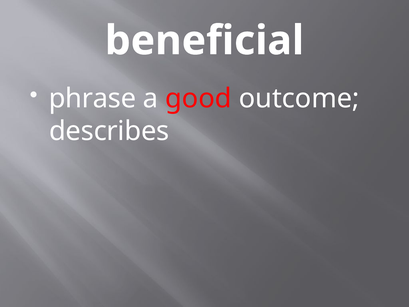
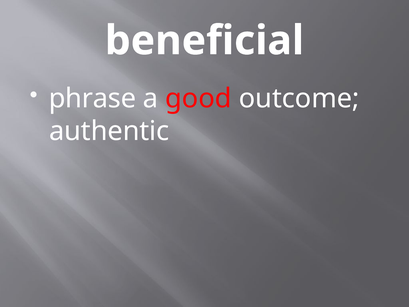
describes: describes -> authentic (109, 131)
